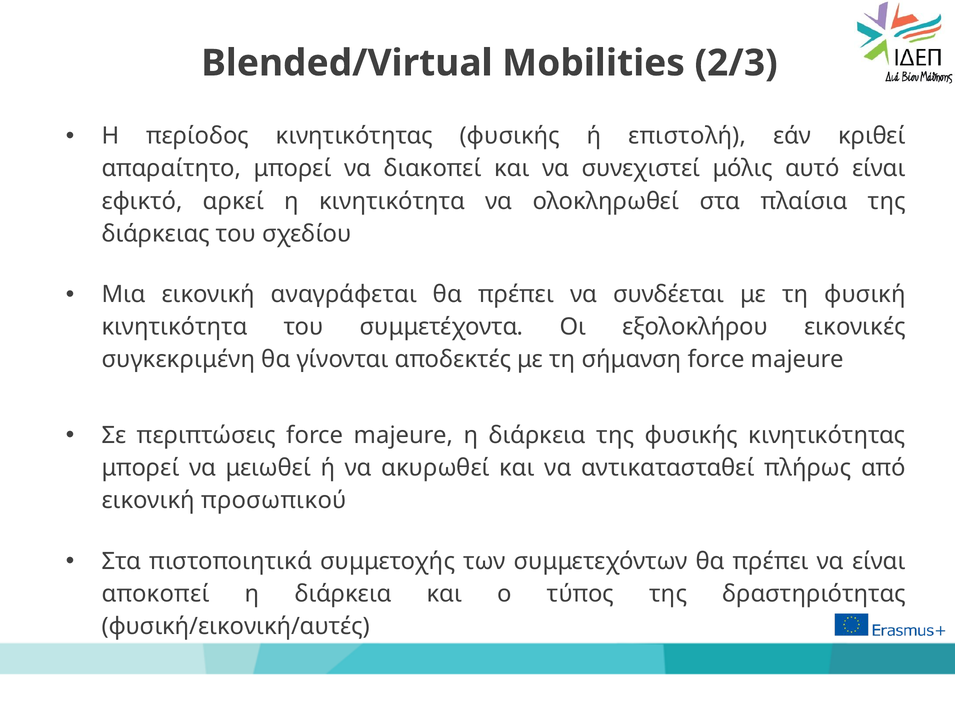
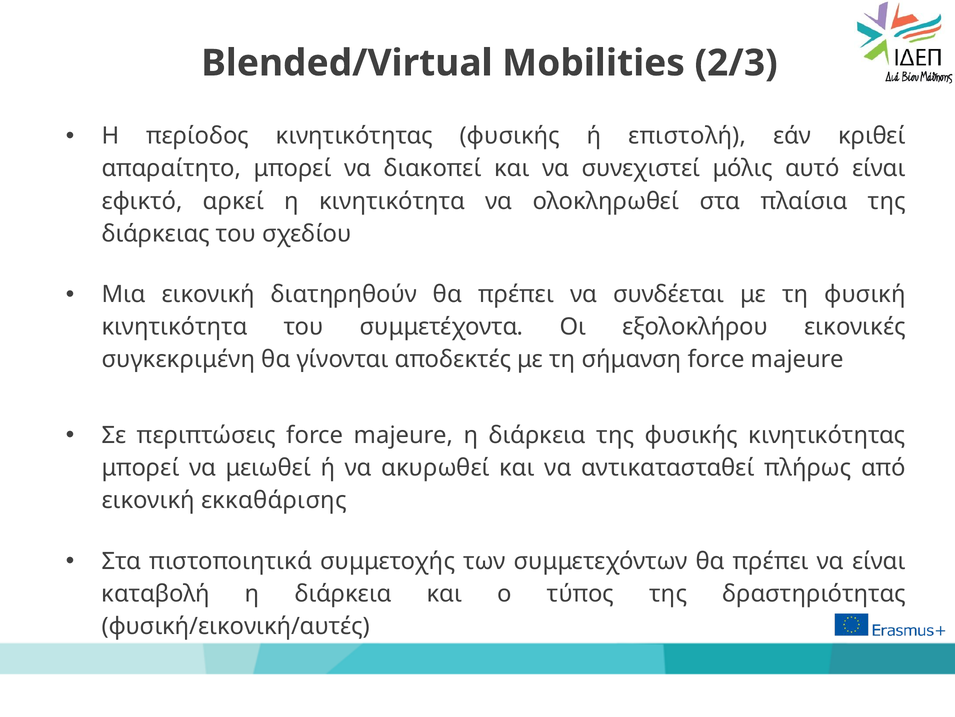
αναγράφεται: αναγράφεται -> διατηρηθούν (344, 294)
προσωπικού: προσωπικού -> εκκαθάρισης (274, 500)
αποκοπεί: αποκοπεί -> καταβολή (156, 593)
